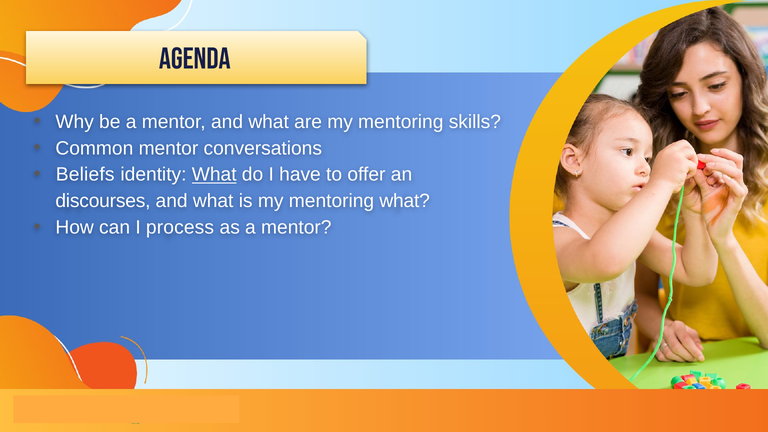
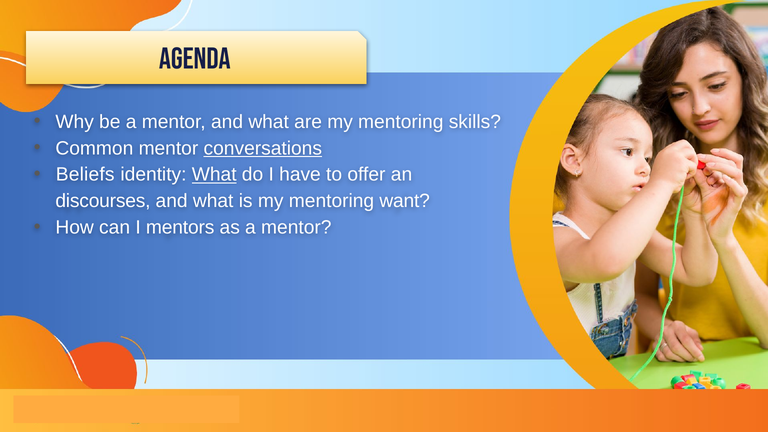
conversations underline: none -> present (263, 148)
mentoring what: what -> want (405, 201)
process: process -> mentors (180, 228)
